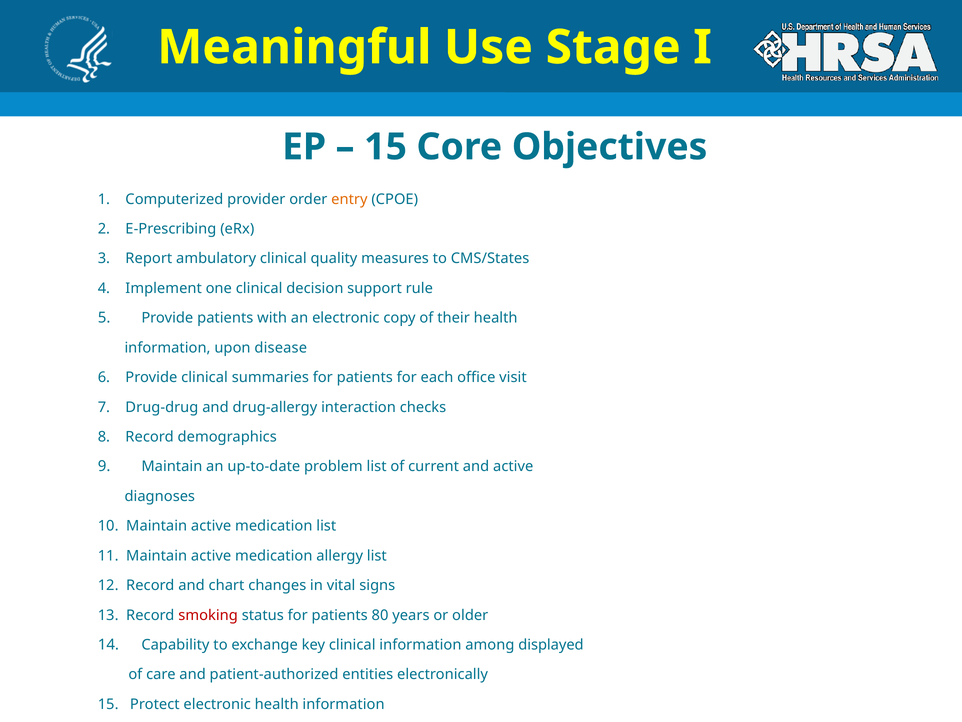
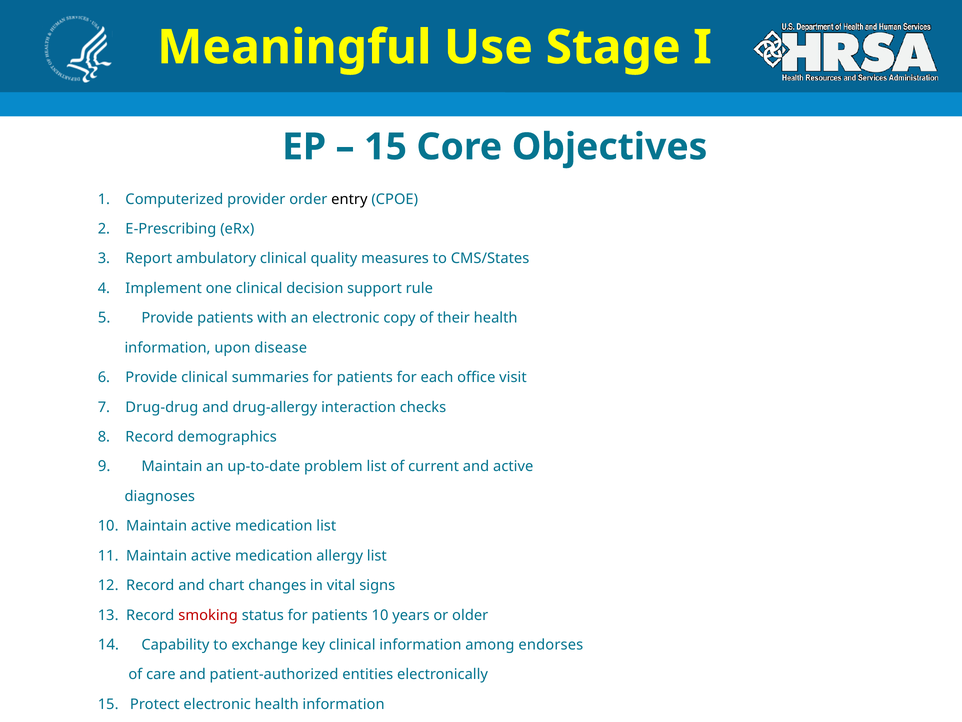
entry colour: orange -> black (349, 199)
patients 80: 80 -> 10 (380, 615)
displayed: displayed -> endorses (551, 644)
